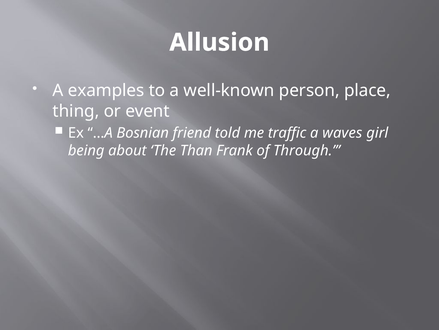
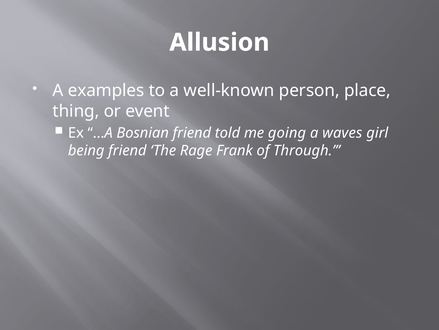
traffic: traffic -> going (287, 133)
being about: about -> friend (127, 150)
Than: Than -> Rage (196, 150)
